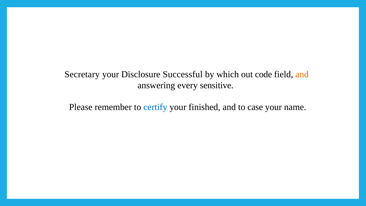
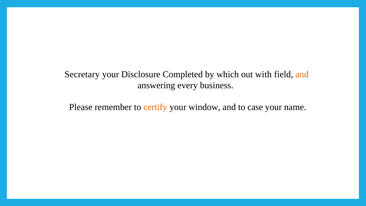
Successful: Successful -> Completed (183, 74)
code: code -> with (263, 74)
sensitive: sensitive -> business (217, 85)
certify colour: blue -> orange (155, 107)
finished: finished -> window (204, 107)
